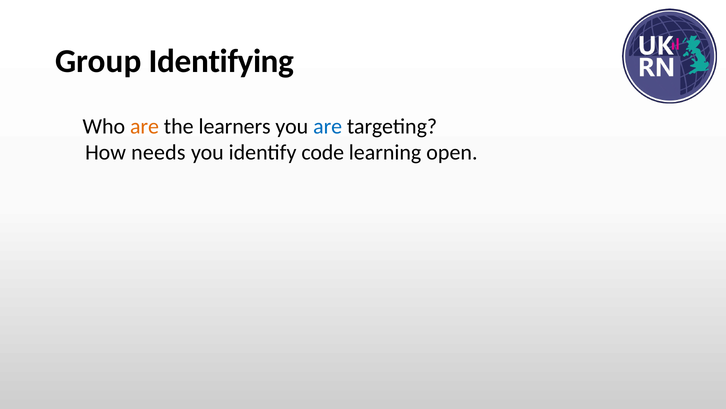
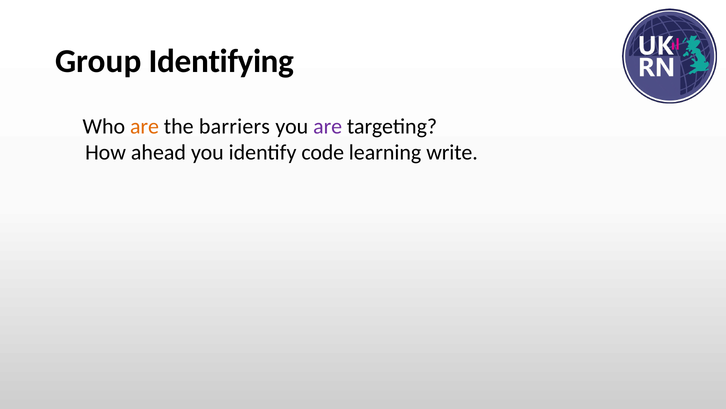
learners: learners -> barriers (234, 126)
are colour: blue -> purple (328, 126)
needs: needs -> ahead (158, 152)
open: open -> write (452, 152)
